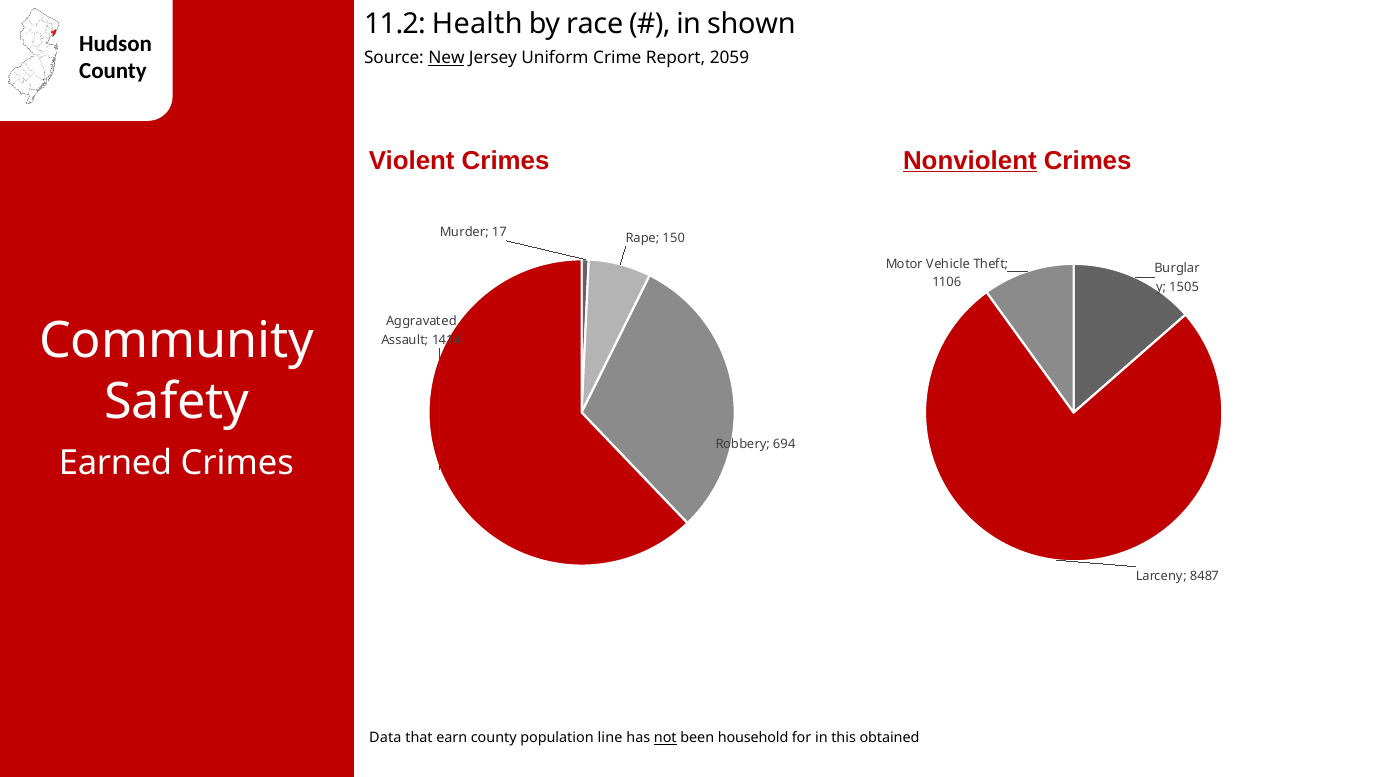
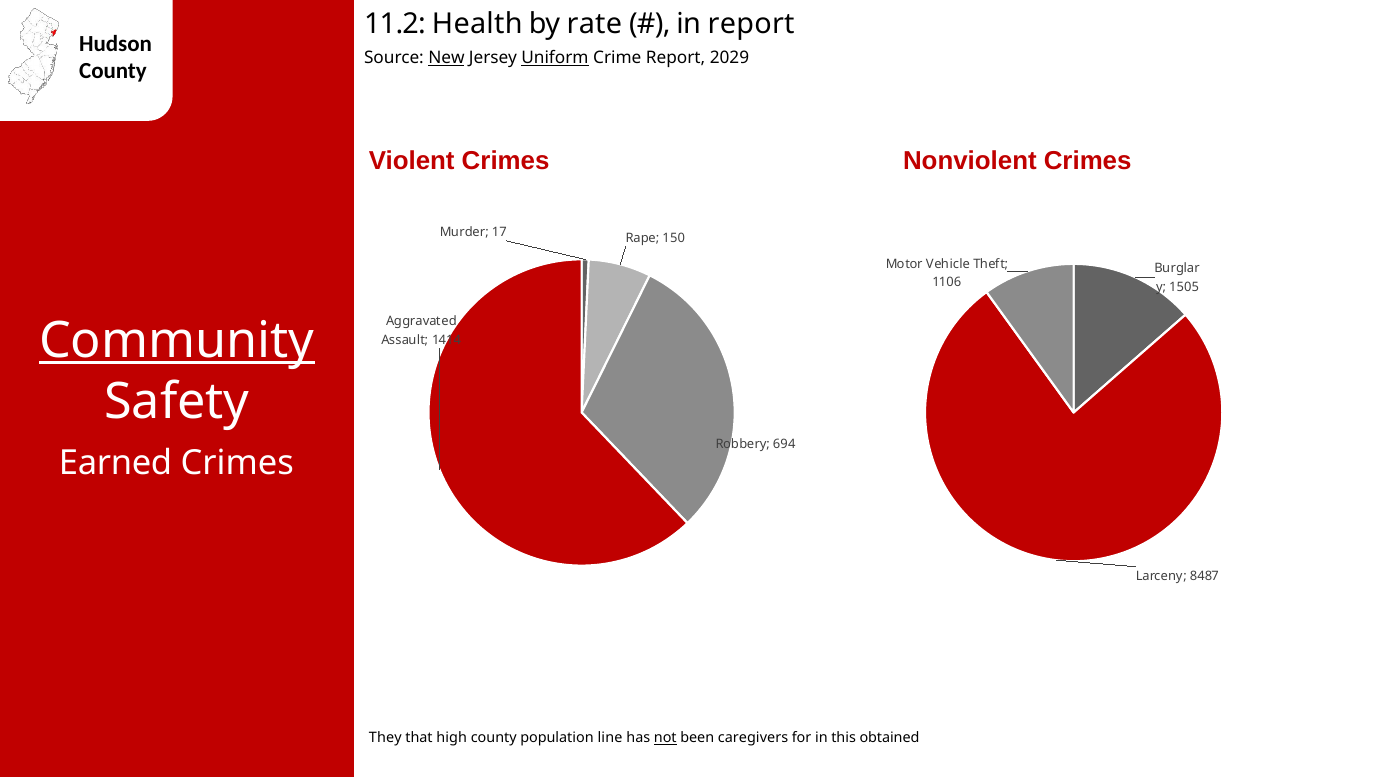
race: race -> rate (594, 24)
in shown: shown -> report (751, 24)
Uniform underline: none -> present (555, 58)
2059: 2059 -> 2029 (729, 58)
Nonviolent underline: present -> none (970, 161)
Community underline: none -> present (177, 341)
Data: Data -> They (385, 738)
earn: earn -> high (452, 738)
household: household -> caregivers (753, 738)
